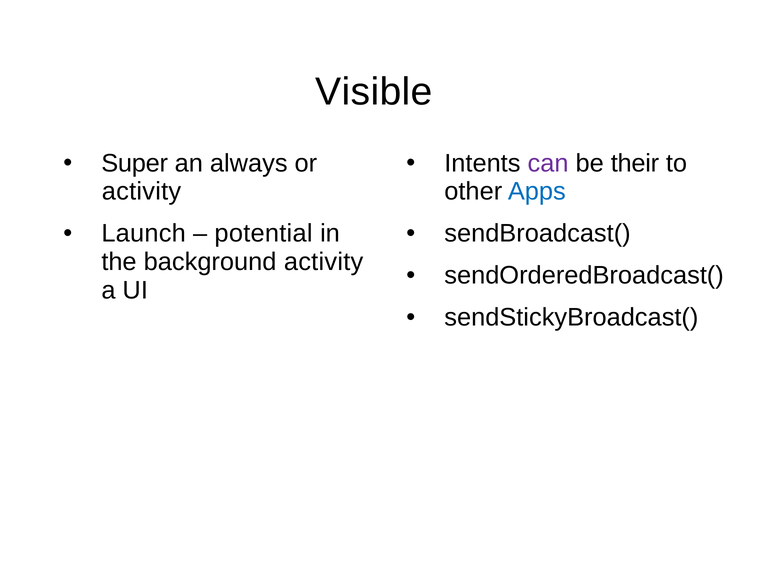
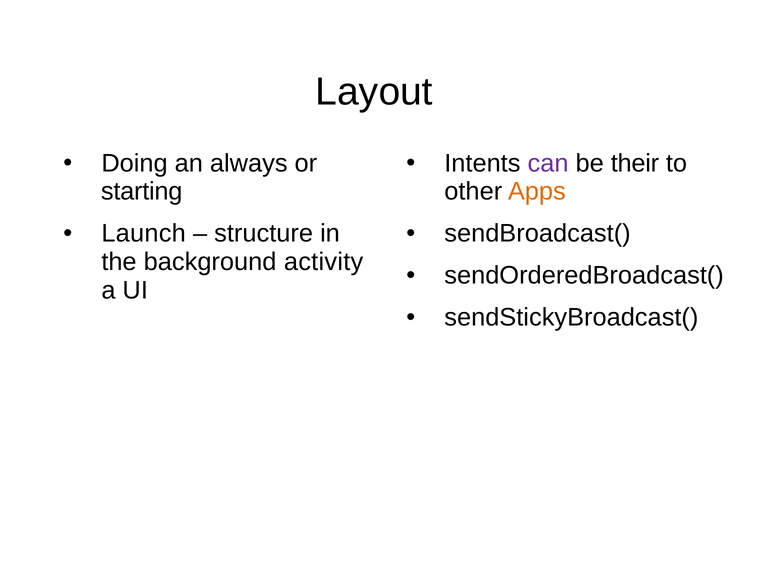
Visible: Visible -> Layout (374, 92)
Super: Super -> Doing (135, 163)
activity: activity -> starting (142, 192)
Apps colour: blue -> orange (537, 192)
potential: potential -> structure (264, 234)
